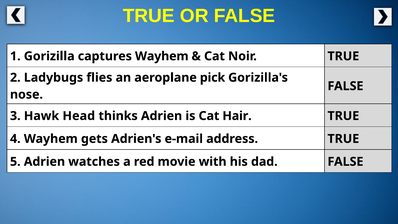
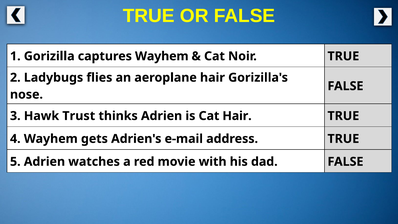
aeroplane pick: pick -> hair (212, 78)
Head: Head -> Trust (79, 116)
